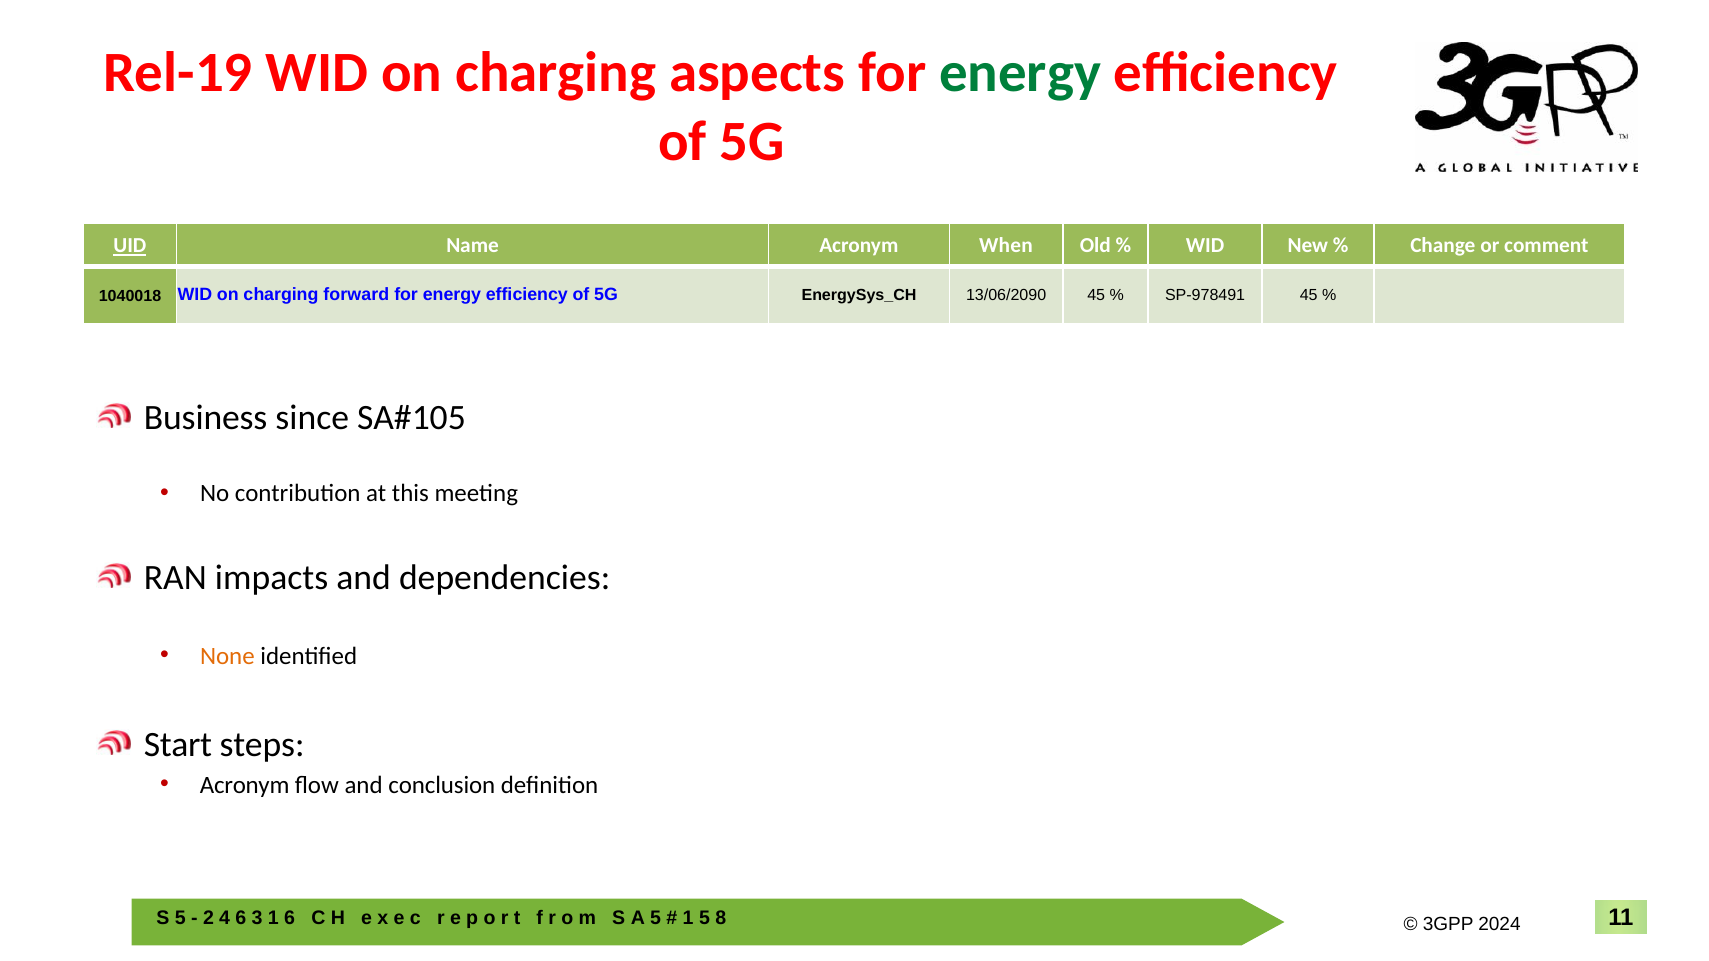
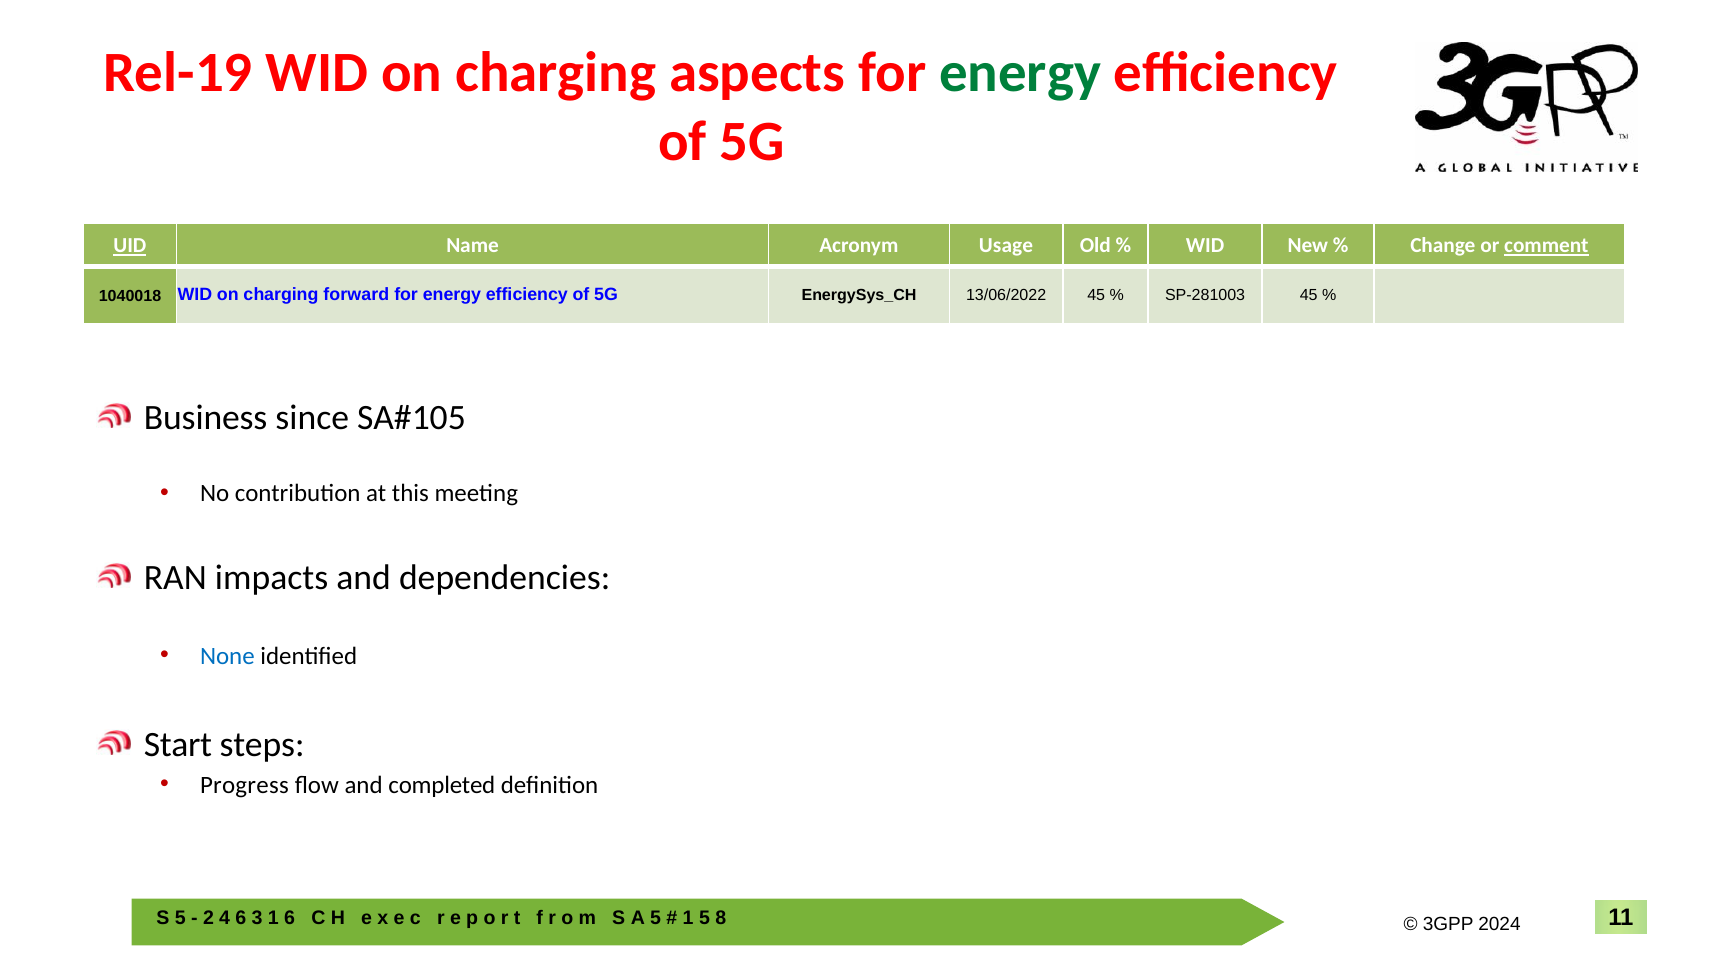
When: When -> Usage (1006, 246)
comment underline: none -> present (1546, 246)
13/06/2090: 13/06/2090 -> 13/06/2022 (1006, 295)
SP-978491: SP-978491 -> SP-281003 (1205, 295)
None colour: orange -> blue (227, 656)
Acronym: Acronym -> Progress (244, 785)
conclusion: conclusion -> completed (442, 785)
